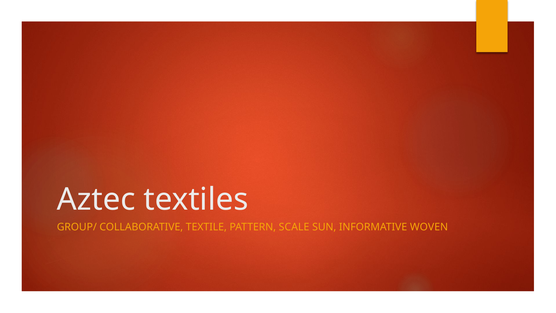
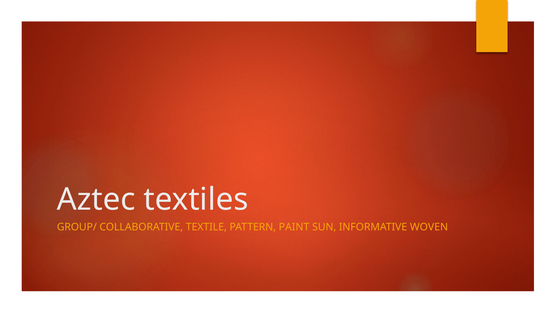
SCALE: SCALE -> PAINT (294, 227)
